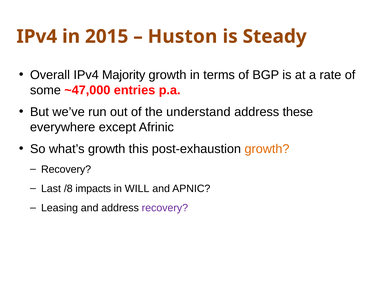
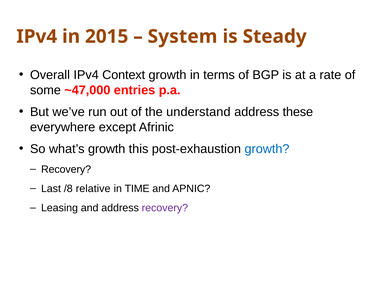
Huston: Huston -> System (183, 36)
Majority: Majority -> Context (124, 75)
growth colour: orange -> blue (267, 149)
impacts: impacts -> relative (93, 188)
WILL: WILL -> TIME (137, 188)
